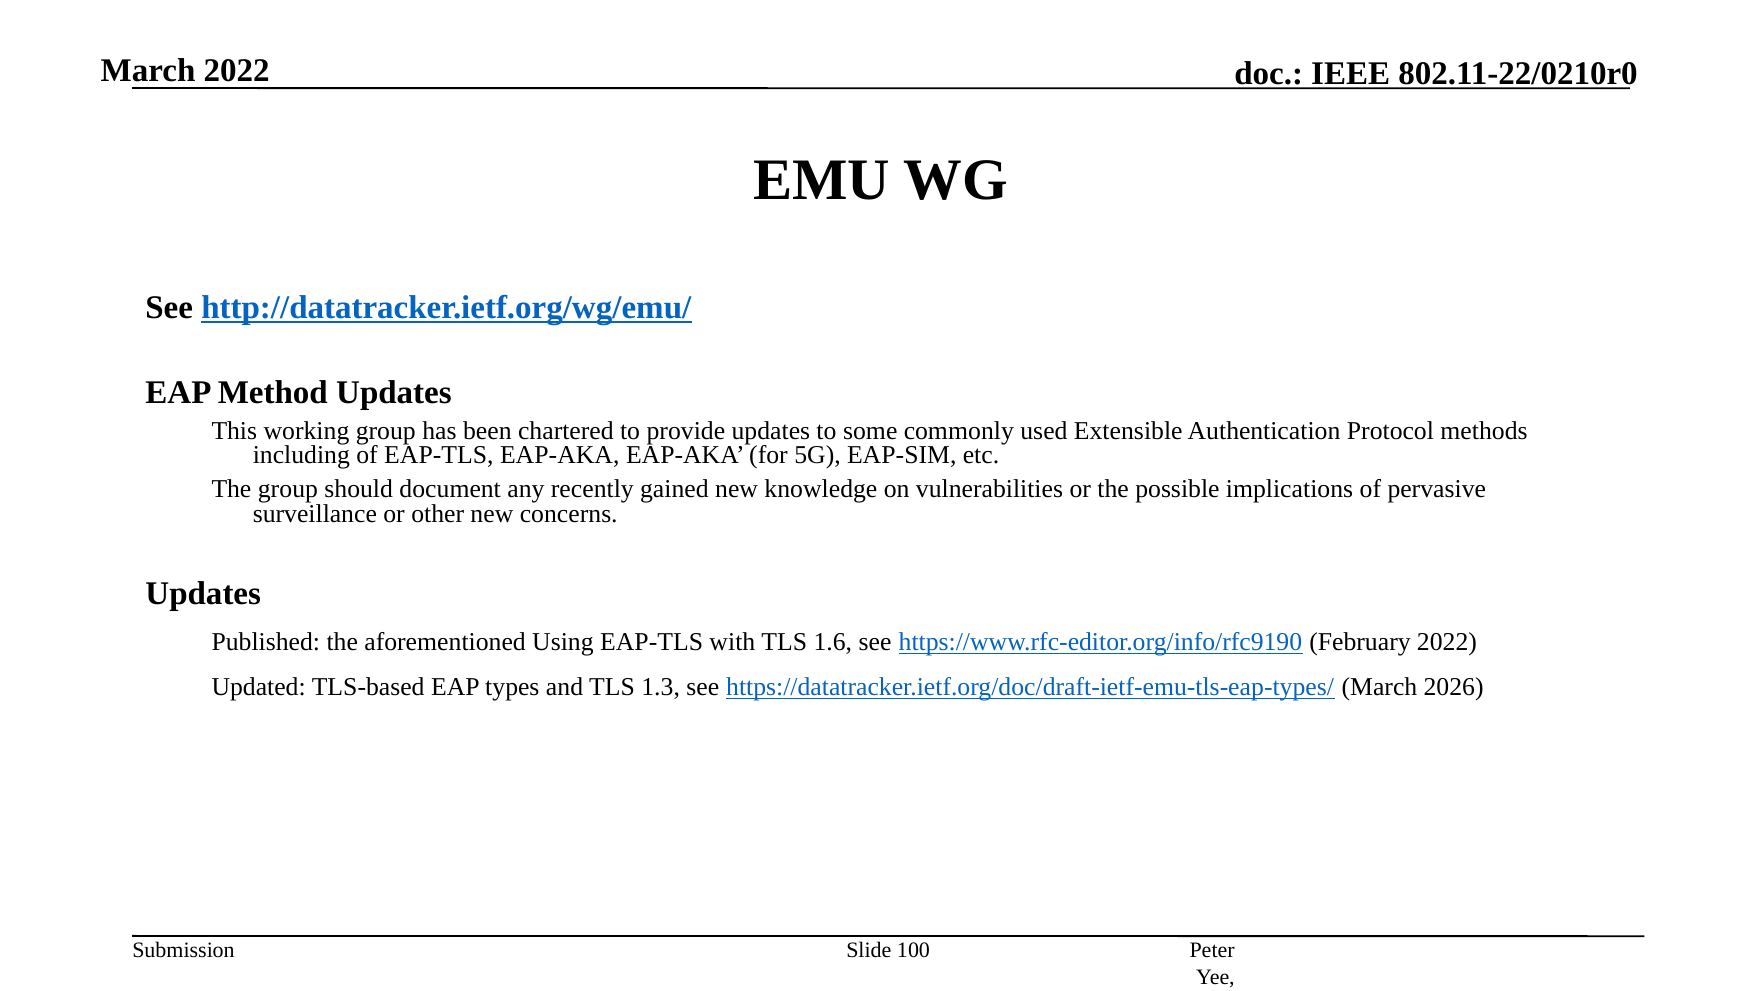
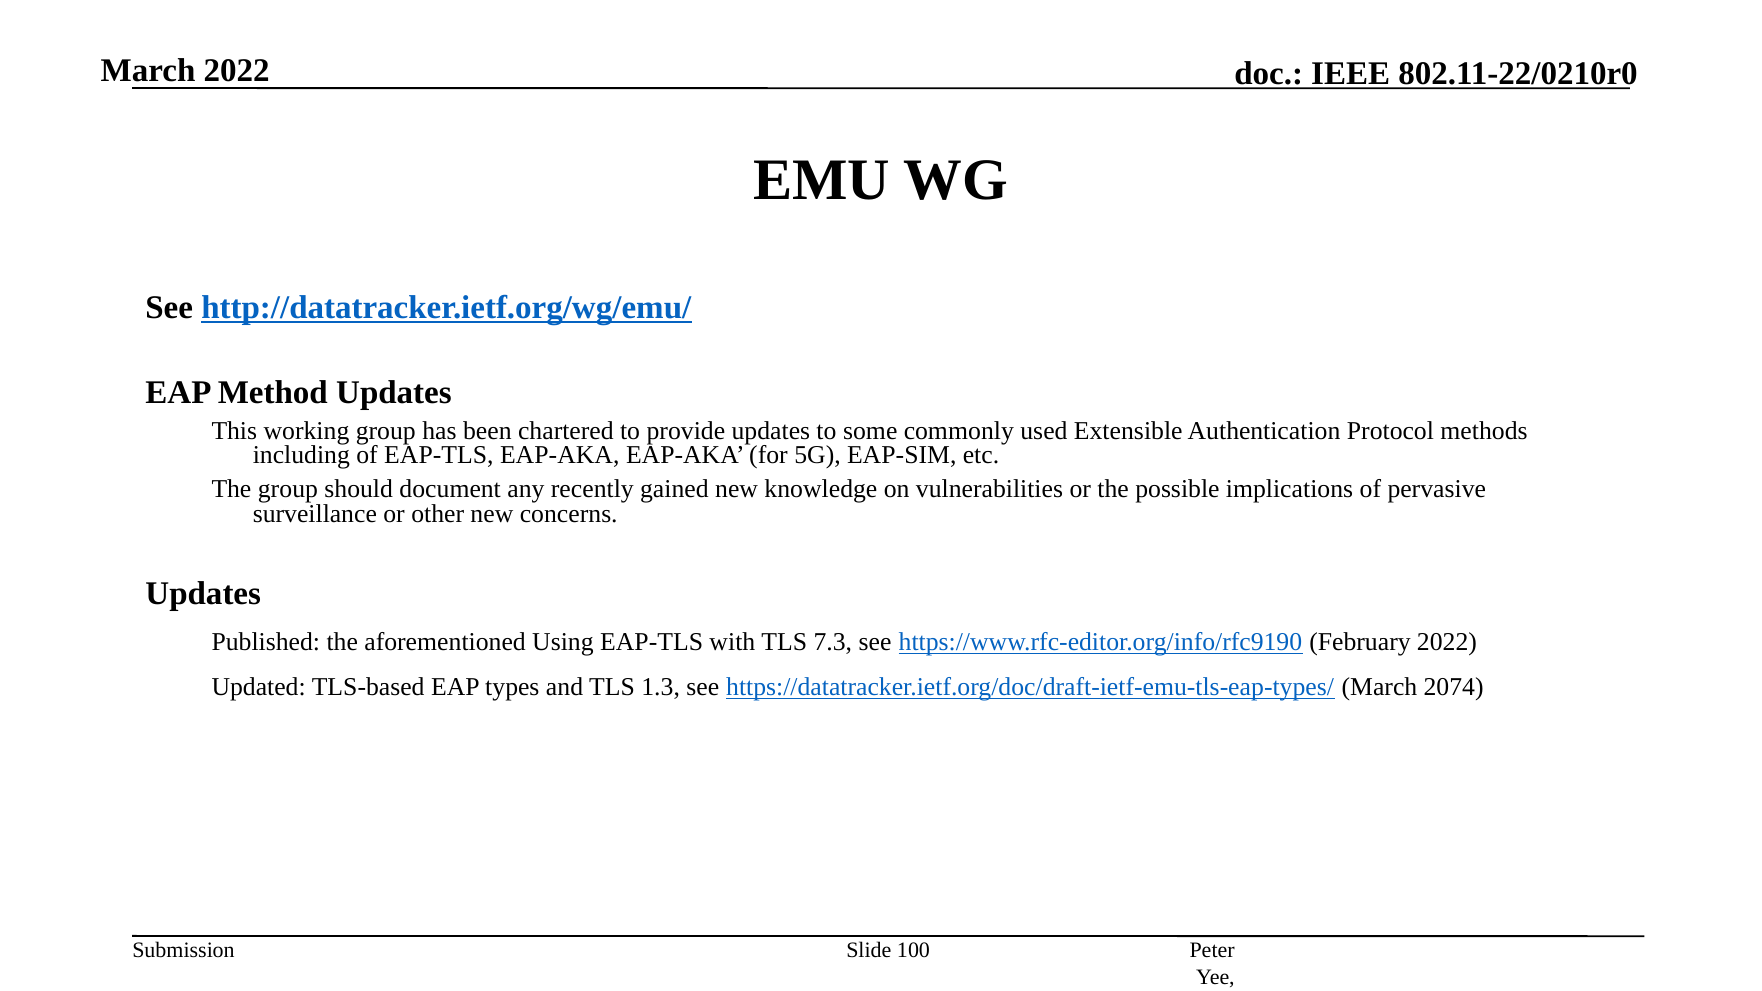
1.6: 1.6 -> 7.3 (833, 642)
2026: 2026 -> 2074 (1454, 687)
